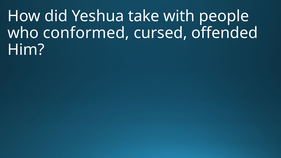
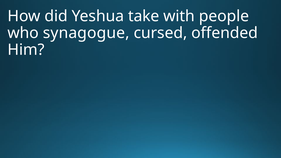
conformed: conformed -> synagogue (86, 33)
